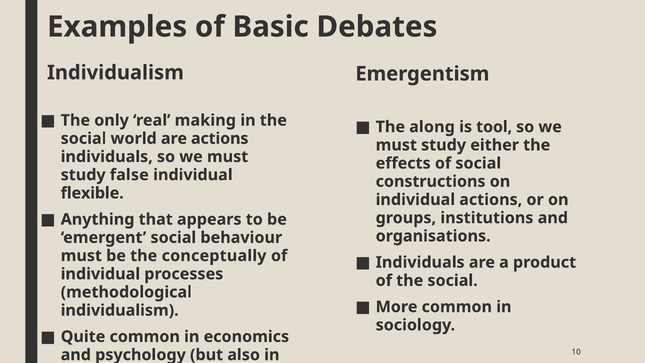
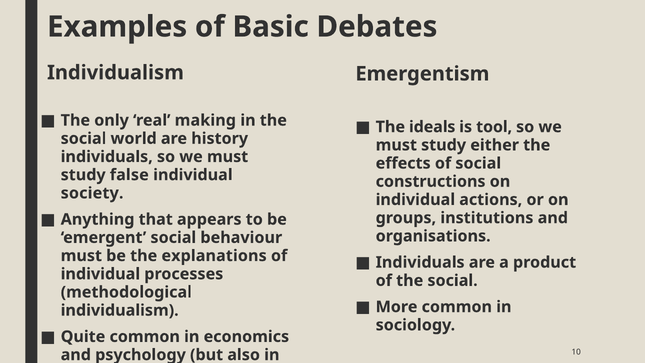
along: along -> ideals (432, 127)
are actions: actions -> history (220, 138)
flexible: flexible -> society (92, 193)
conceptually: conceptually -> explanations (214, 256)
